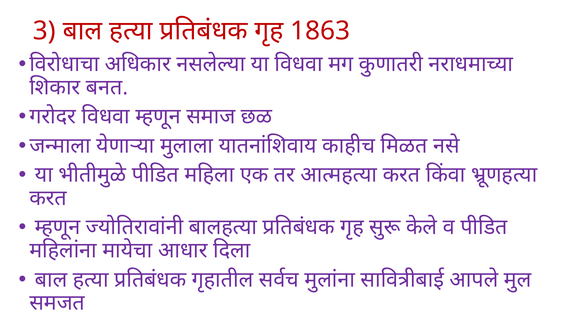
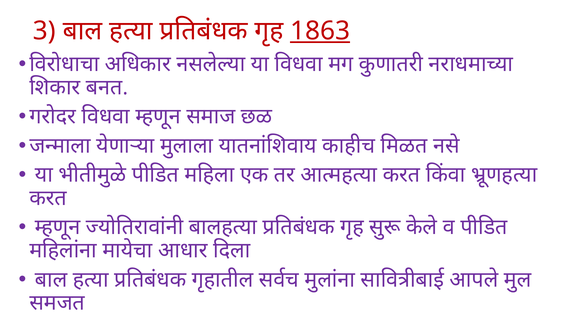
1863 underline: none -> present (320, 31)
